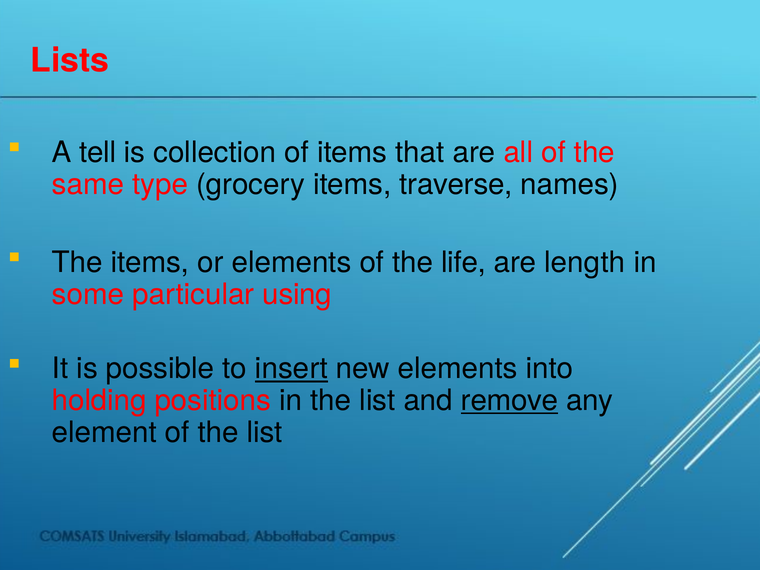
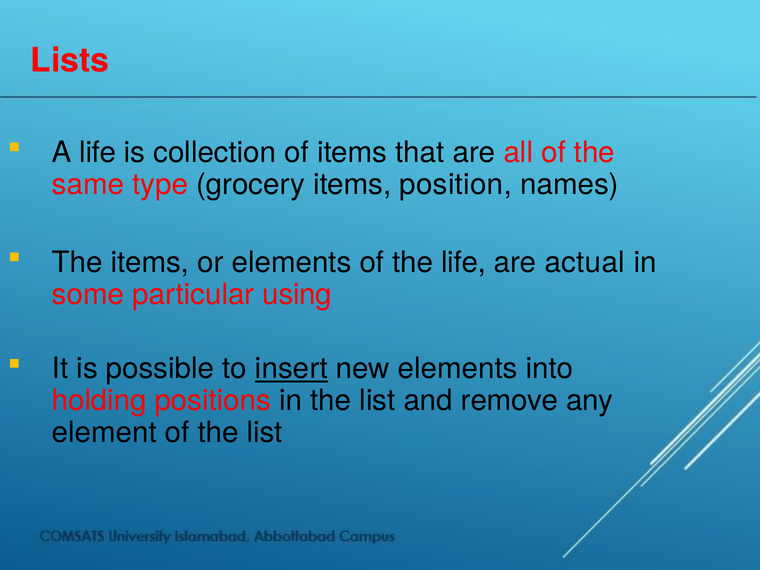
A tell: tell -> life (98, 152)
traverse: traverse -> position (456, 184)
length: length -> actual (585, 262)
remove underline: present -> none (510, 401)
